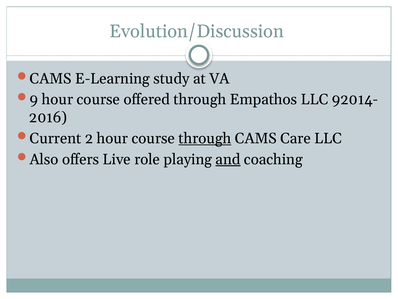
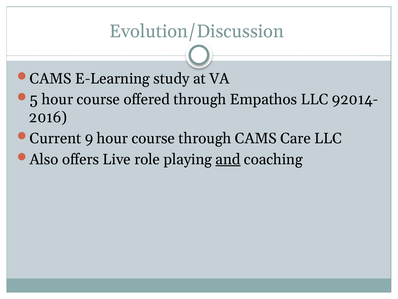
9: 9 -> 5 (34, 99)
2: 2 -> 9 (89, 138)
through underline: present -> none (205, 138)
